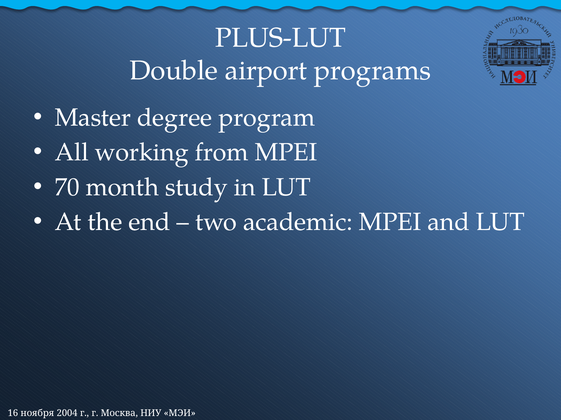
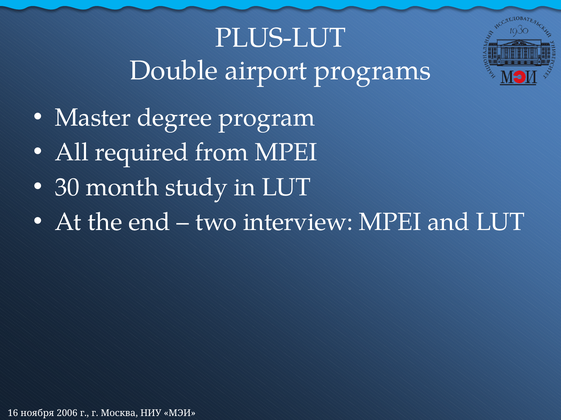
working: working -> required (142, 153)
70: 70 -> 30 (67, 188)
academic: academic -> interview (298, 222)
2004: 2004 -> 2006 (67, 414)
